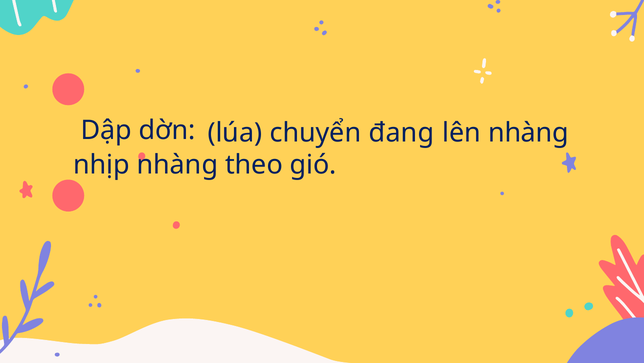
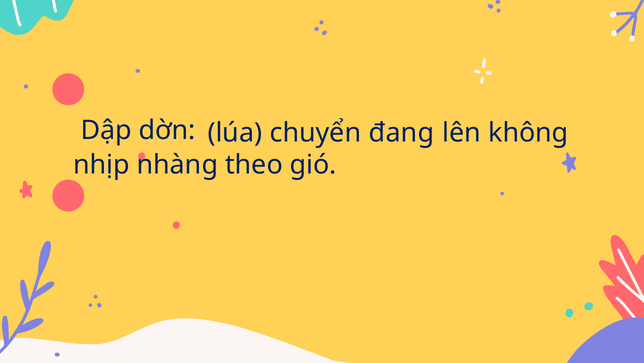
lên nhàng: nhàng -> không (528, 133)
